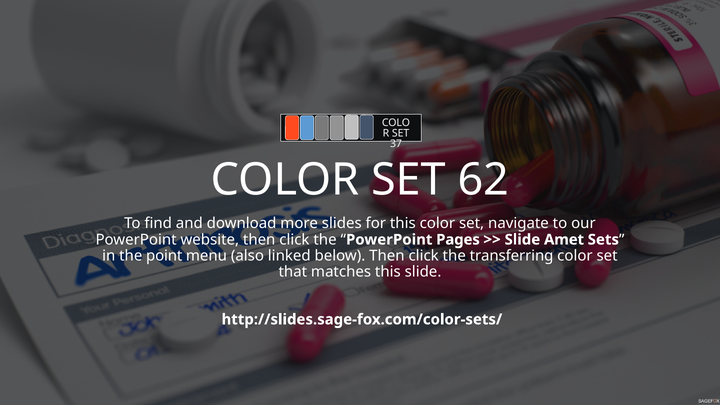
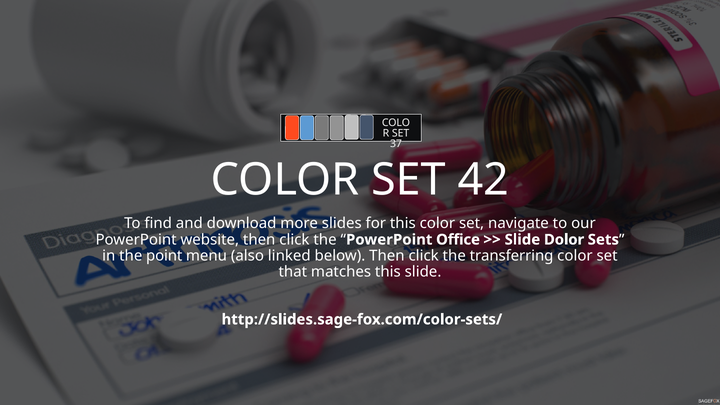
62: 62 -> 42 (483, 180)
Pages: Pages -> Office (458, 240)
Amet: Amet -> Dolor (564, 240)
